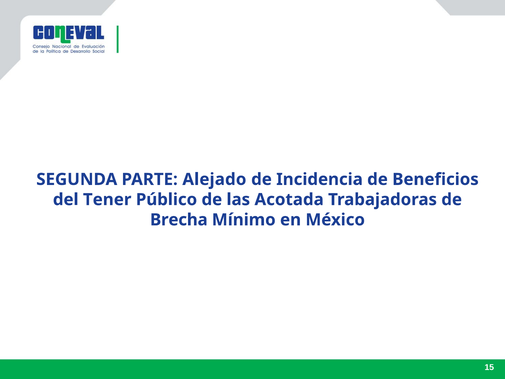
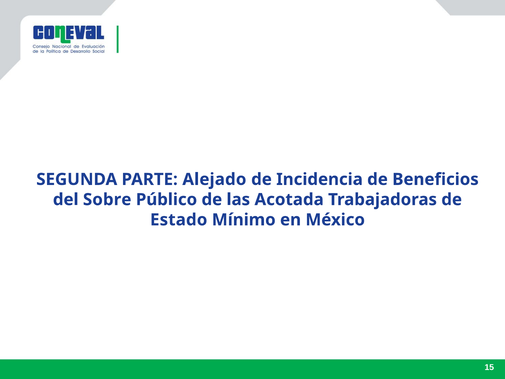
Tener: Tener -> Sobre (107, 199)
Brecha: Brecha -> Estado (179, 220)
